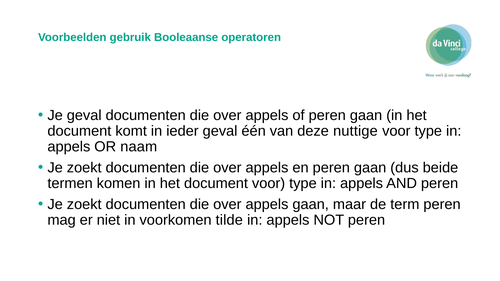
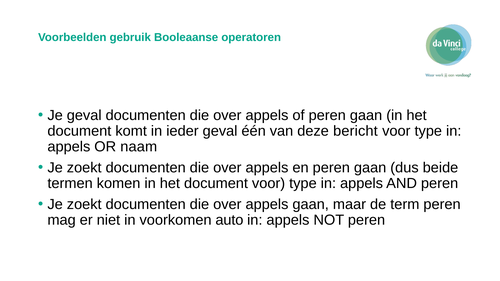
nuttige: nuttige -> bericht (355, 131)
tilde: tilde -> auto (229, 220)
